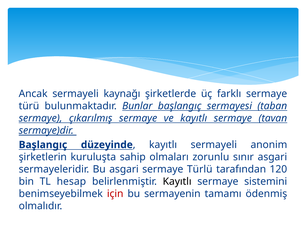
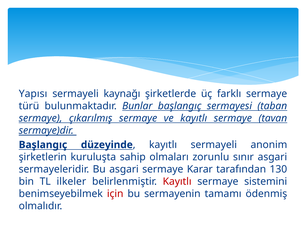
Ancak: Ancak -> Yapısı (33, 93)
Türlü: Türlü -> Karar (200, 169)
120: 120 -> 130 (278, 169)
hesap: hesap -> ilkeler (71, 181)
Kayıtlı colour: black -> red (177, 181)
